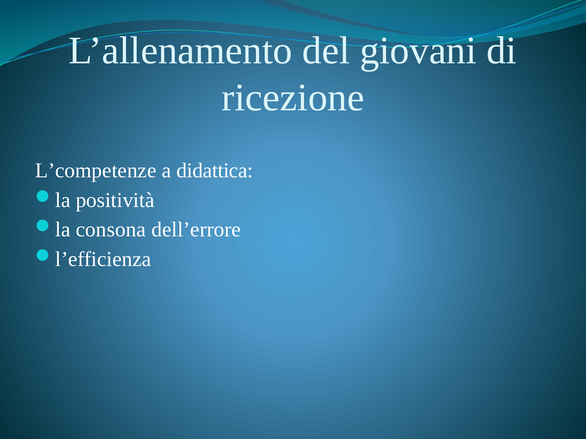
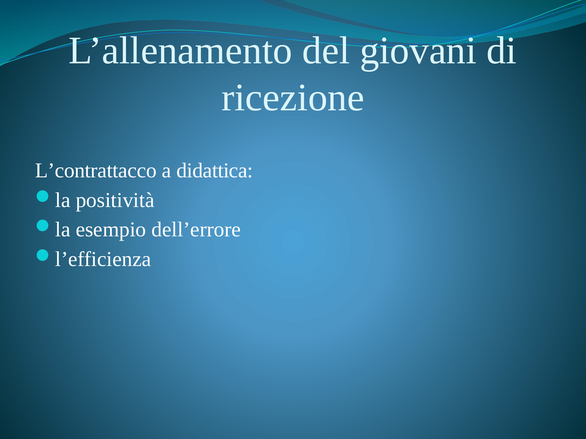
L’competenze: L’competenze -> L’contrattacco (96, 171)
consona: consona -> esempio (111, 230)
